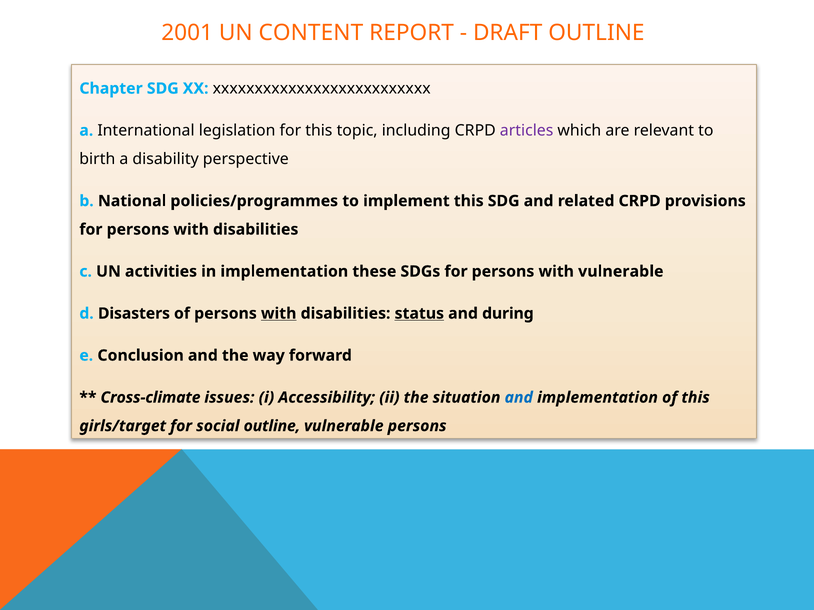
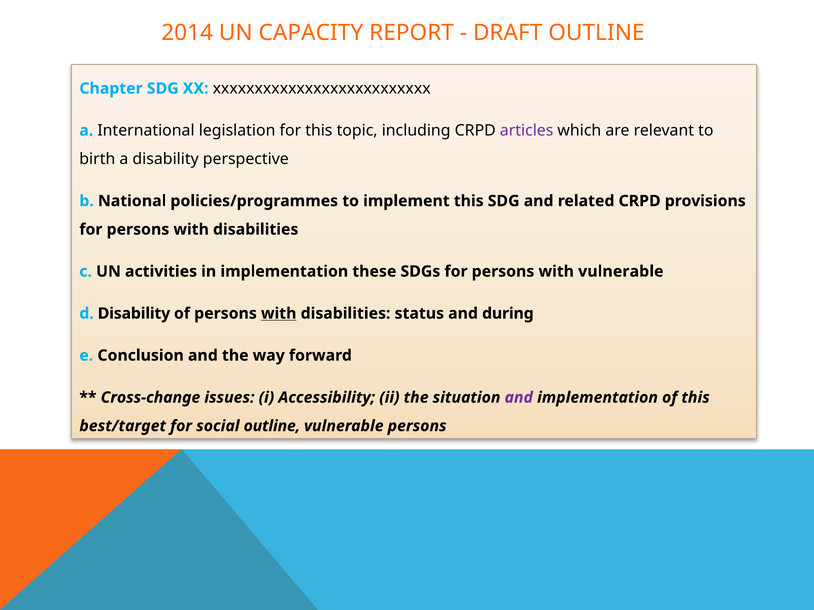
2001: 2001 -> 2014 (187, 33)
CONTENT: CONTENT -> CAPACITY (311, 33)
d Disasters: Disasters -> Disability (134, 314)
status underline: present -> none (419, 314)
Cross-climate: Cross-climate -> Cross-change (150, 398)
and colour: blue -> purple (519, 398)
girls/target: girls/target -> best/target (123, 426)
